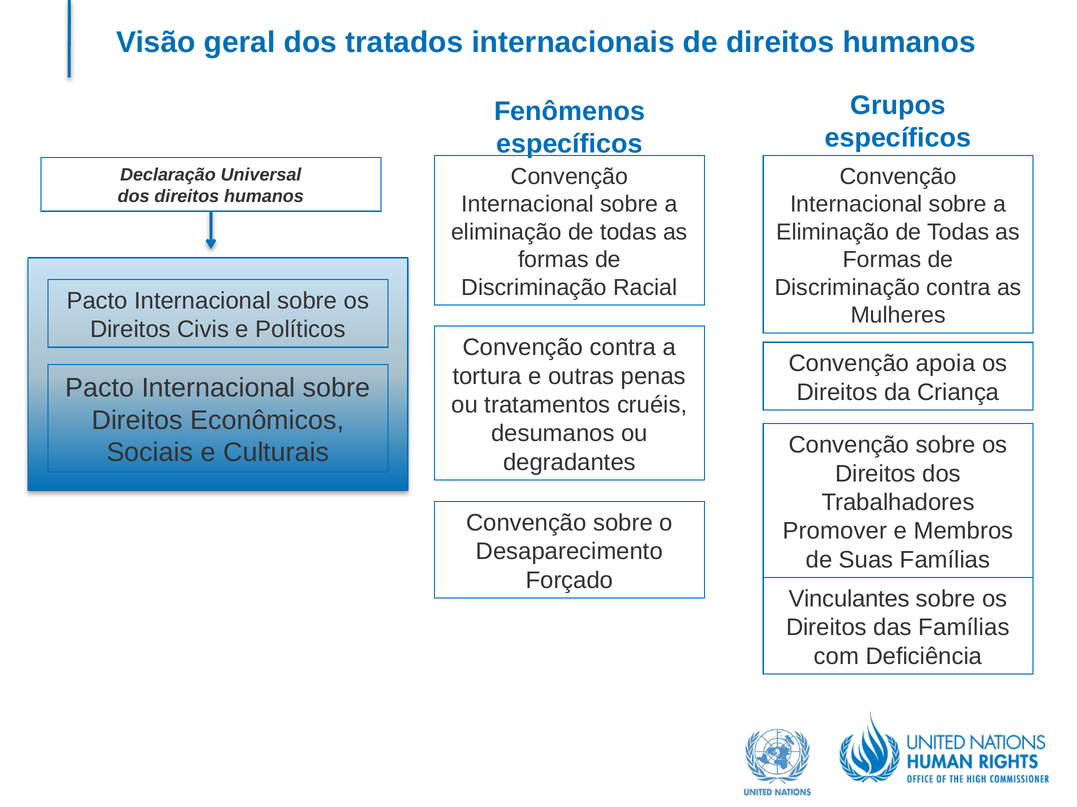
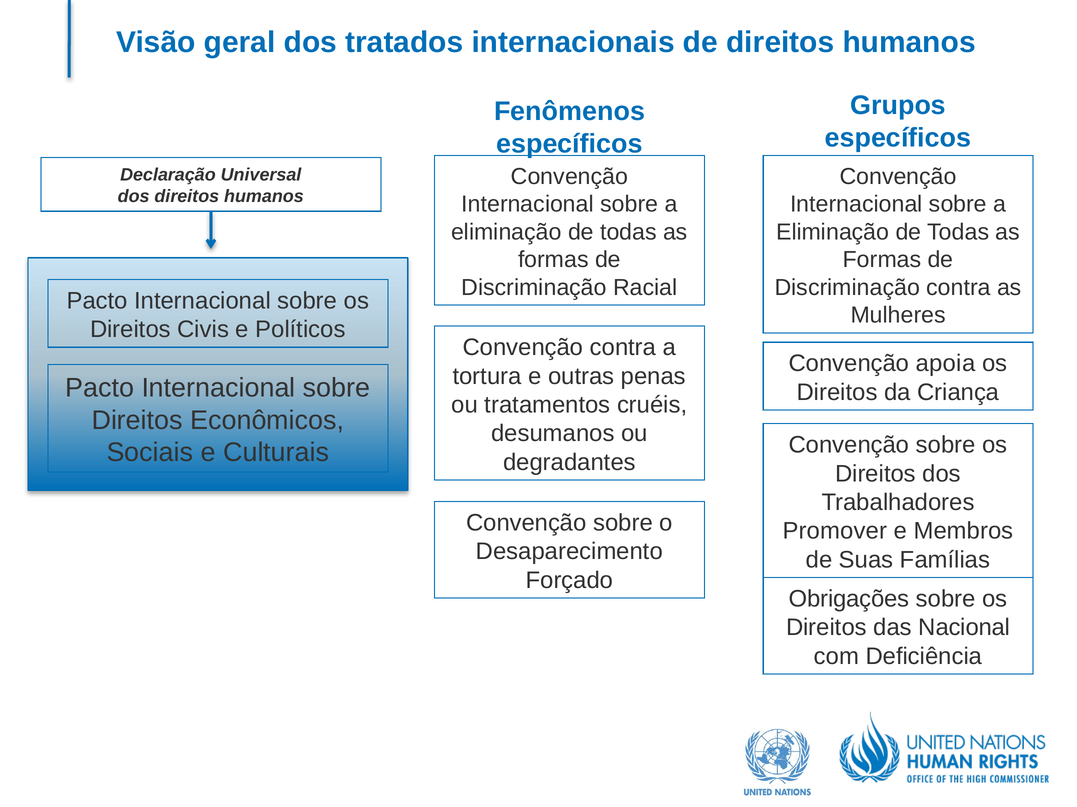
Vinculantes: Vinculantes -> Obrigações (849, 599)
das Famílias: Famílias -> Nacional (964, 628)
